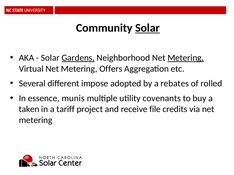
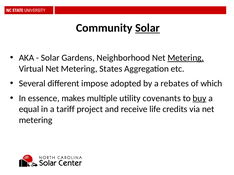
Gardens underline: present -> none (78, 58)
Offers: Offers -> States (111, 69)
rolled: rolled -> which (211, 84)
munis: munis -> makes (73, 99)
buy underline: none -> present (199, 99)
taken: taken -> equal (29, 109)
file: file -> life (155, 109)
